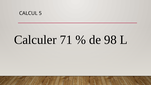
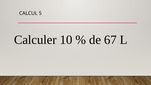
71: 71 -> 10 (66, 40)
98: 98 -> 67 (110, 40)
